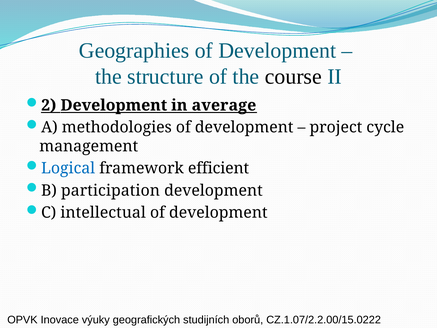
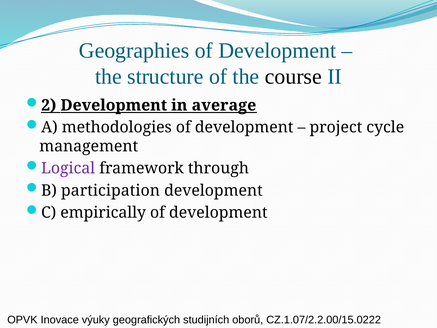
Logical colour: blue -> purple (68, 168)
efficient: efficient -> through (218, 168)
intellectual: intellectual -> empirically (103, 212)
